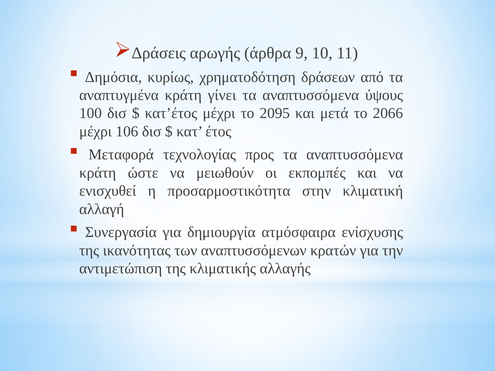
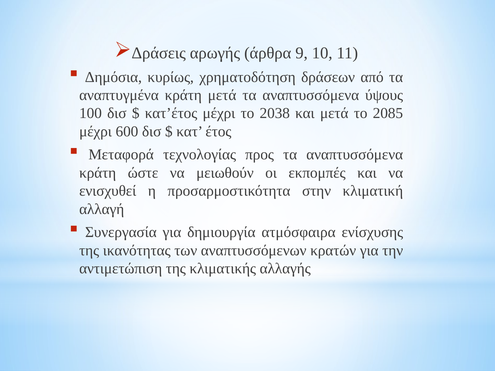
κράτη γίνει: γίνει -> μετά (222, 95)
2095: 2095 -> 2038 (275, 113)
2066: 2066 -> 2085 (388, 113)
106: 106 -> 600 (127, 132)
